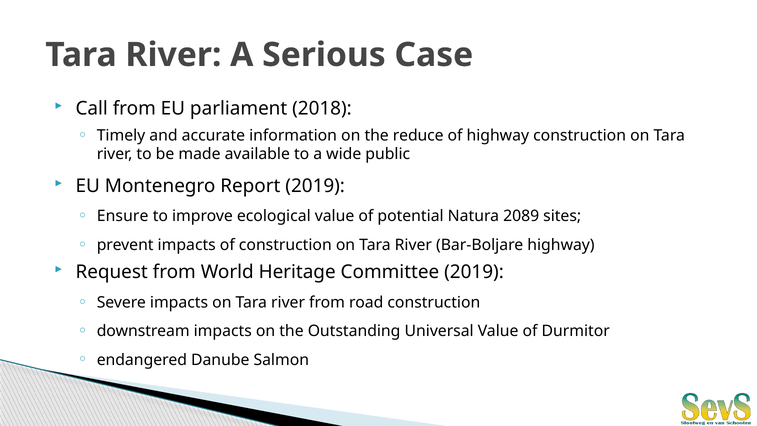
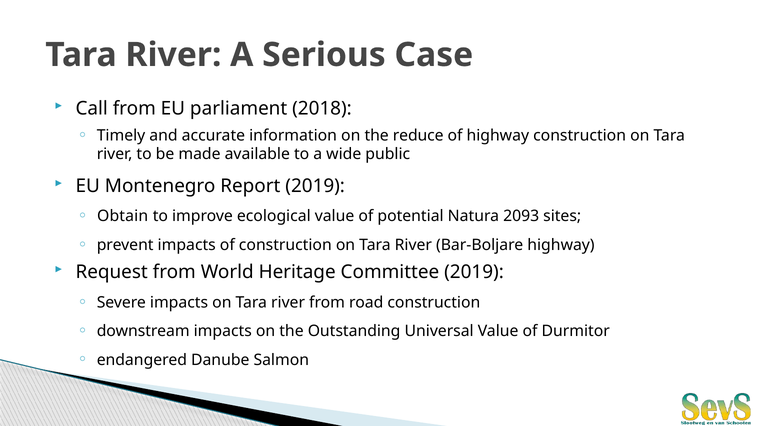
Ensure: Ensure -> Obtain (123, 216)
2089: 2089 -> 2093 (521, 216)
